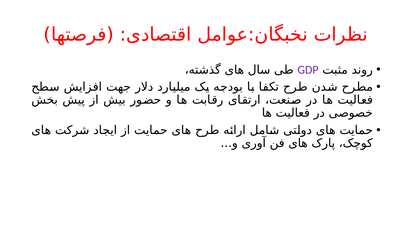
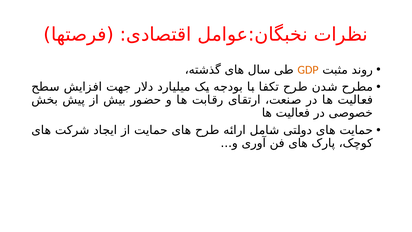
GDP colour: purple -> orange (308, 70)
